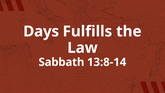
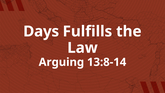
Sabbath: Sabbath -> Arguing (61, 62)
